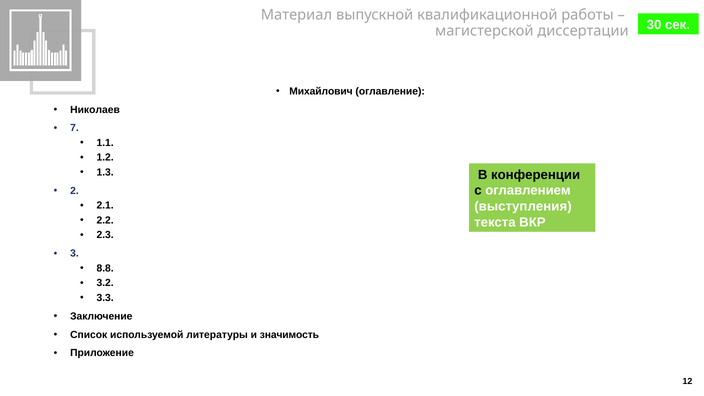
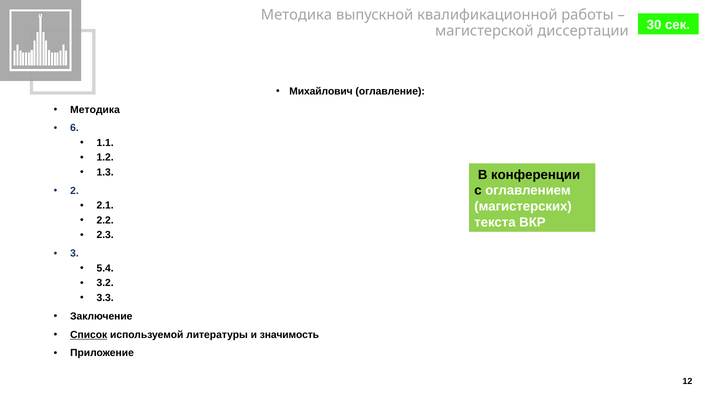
Материал: Материал -> Методика (296, 15)
Николаев: Николаев -> Методика (95, 110)
7: 7 -> 6 (74, 128)
выступления: выступления -> магистерских (523, 206)
8.8: 8.8 -> 5.4 (105, 268)
Список underline: none -> present (89, 335)
